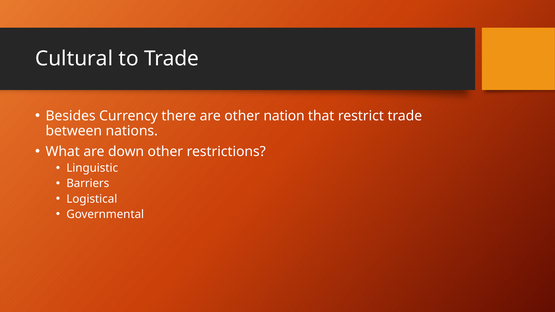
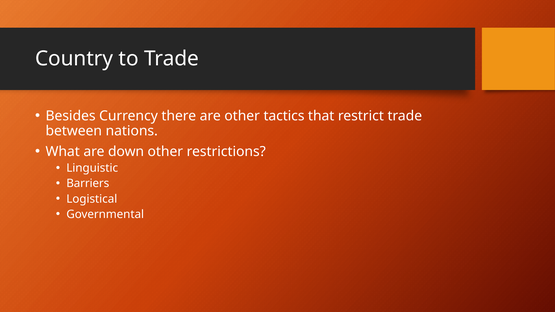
Cultural: Cultural -> Country (74, 59)
nation: nation -> tactics (284, 116)
